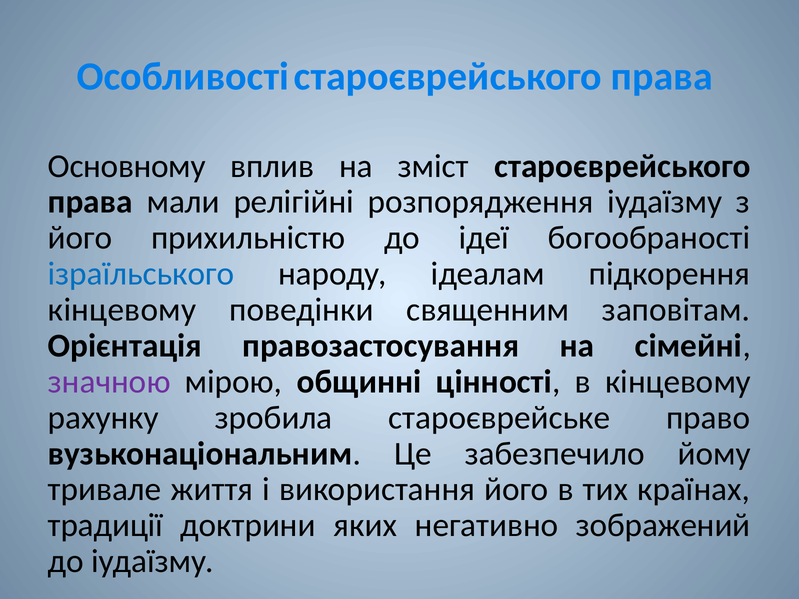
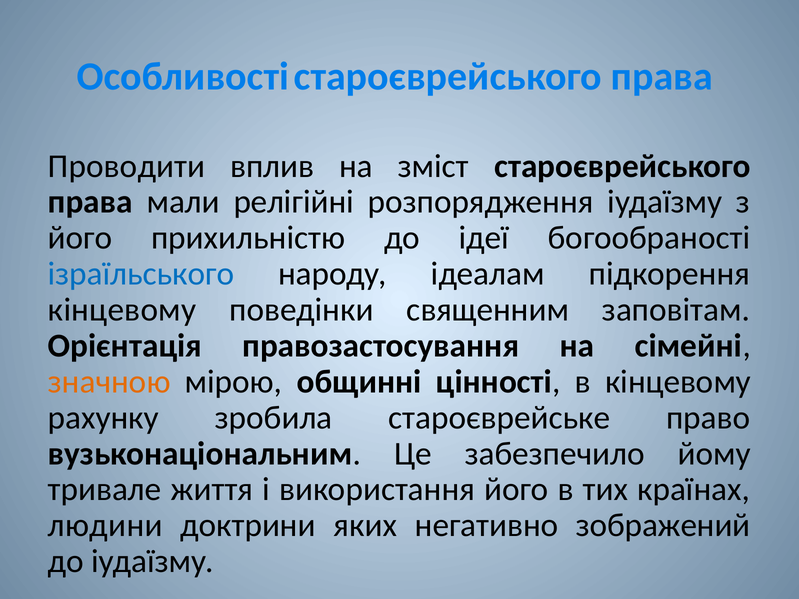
Основному: Основному -> Проводити (127, 166)
значною colour: purple -> orange (109, 382)
традиції: традиції -> людини (105, 526)
